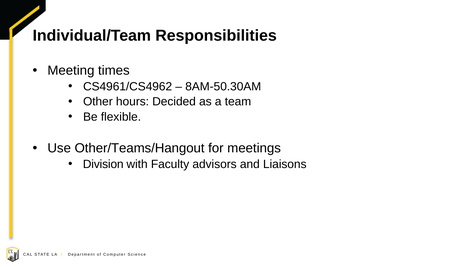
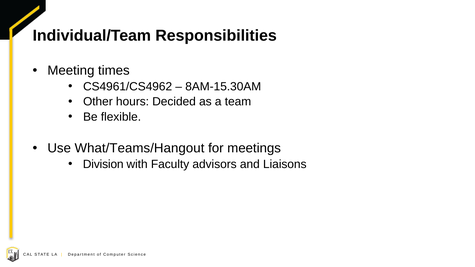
8AM-50.30AM: 8AM-50.30AM -> 8AM-15.30AM (223, 87)
Other/Teams/Hangout: Other/Teams/Hangout -> What/Teams/Hangout (140, 148)
